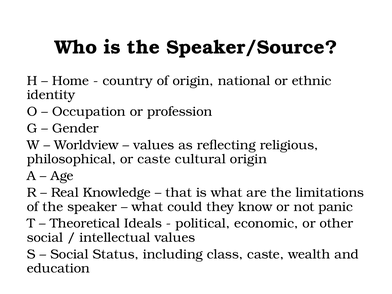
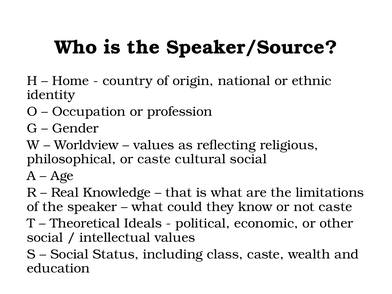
cultural origin: origin -> social (248, 159)
not panic: panic -> caste (335, 207)
